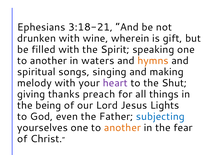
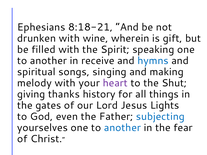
3:18-21: 3:18-21 -> 8:18-21 (91, 27)
waters: waters -> receive (98, 61)
hymns colour: orange -> blue (153, 61)
preach: preach -> history (99, 94)
being: being -> gates (48, 106)
another colour: orange -> blue (122, 128)
